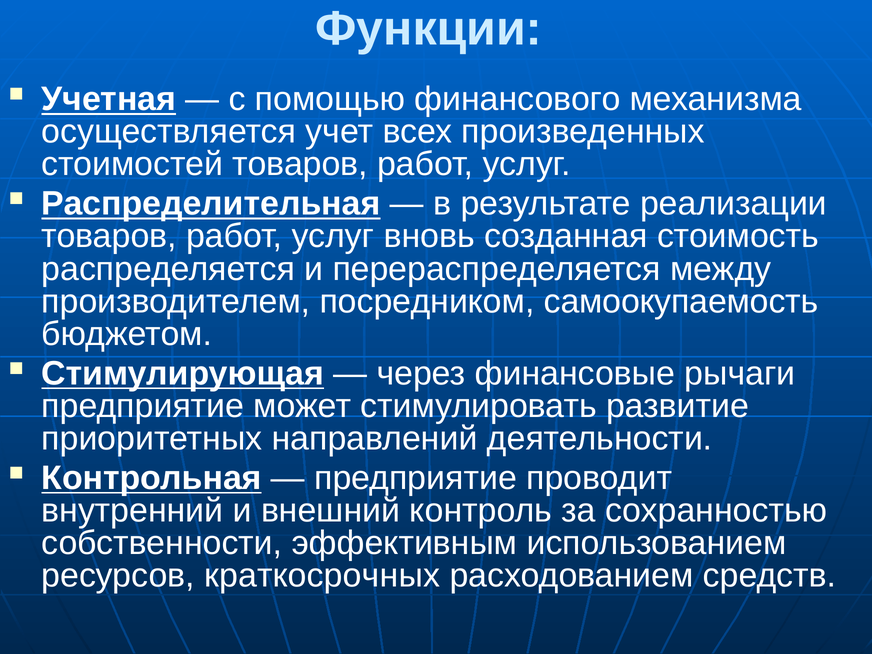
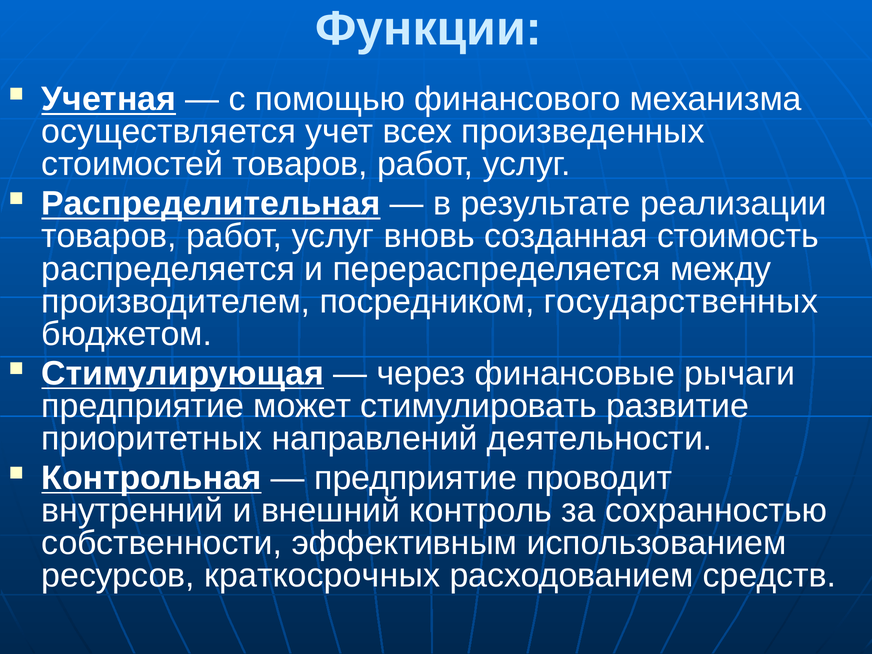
самоокупаемость: самоокупаемость -> государственных (681, 301)
